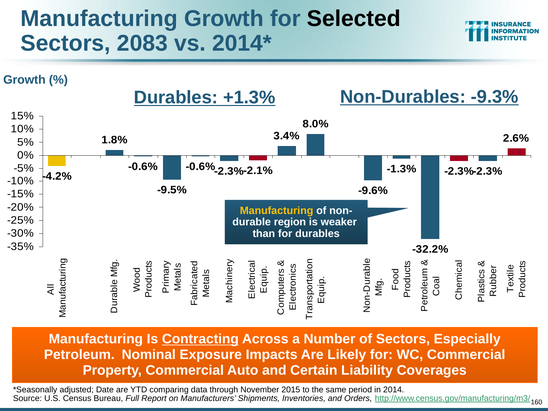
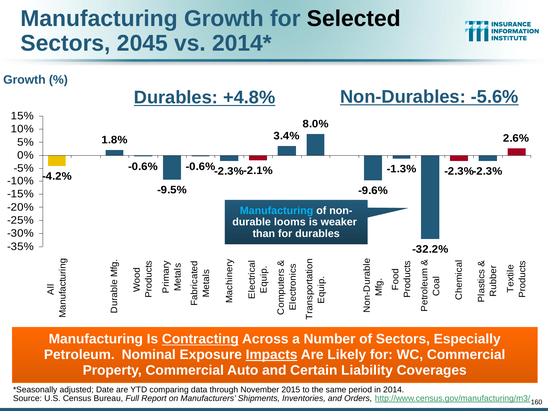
2083: 2083 -> 2045 (142, 43)
+1.3%: +1.3% -> +4.8% (249, 97)
-9.3%: -9.3% -> -5.6% (495, 97)
Manufacturing colour: yellow -> light blue (277, 211)
region: region -> looms (290, 222)
Impacts underline: none -> present (272, 355)
